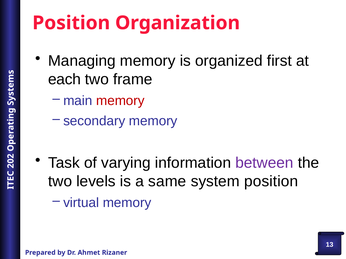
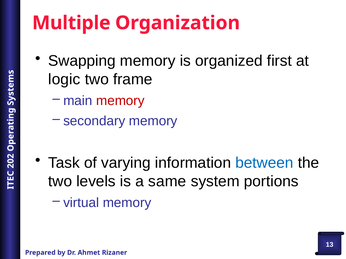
Position: Position -> Multiple (71, 23)
Managing: Managing -> Swapping (82, 61)
each: each -> logic (64, 80)
between colour: purple -> blue (264, 163)
system position: position -> portions (271, 182)
